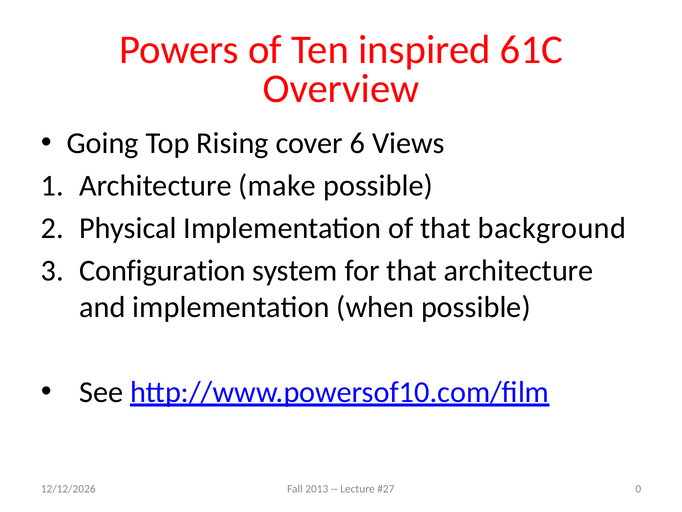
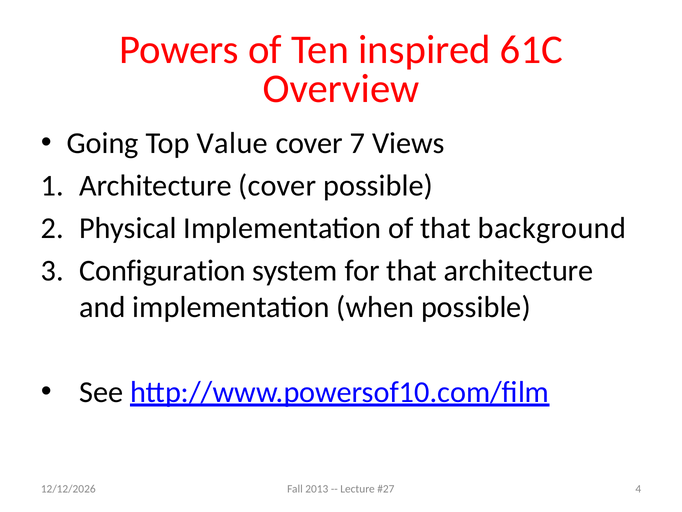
Rising: Rising -> Value (232, 143)
6: 6 -> 7 (357, 143)
Architecture make: make -> cover (277, 186)
0: 0 -> 4 (638, 488)
